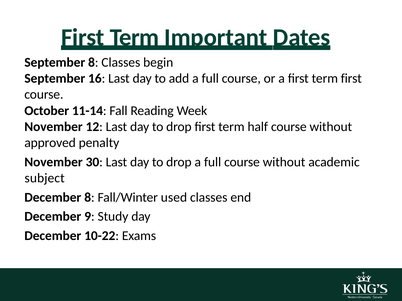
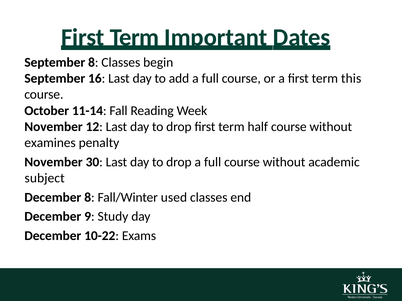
term first: first -> this (351, 79)
approved: approved -> examines (50, 143)
